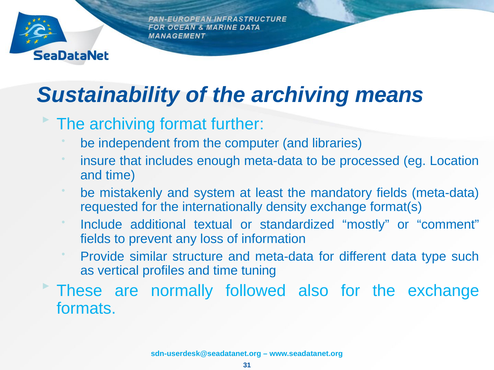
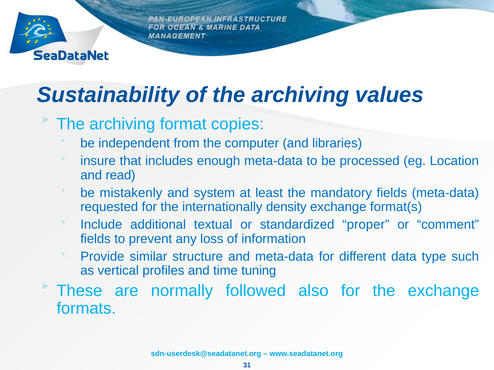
means: means -> values (389, 95)
further: further -> copies (238, 124)
time: time -> read (121, 175)
mostly: mostly -> proper (366, 225)
